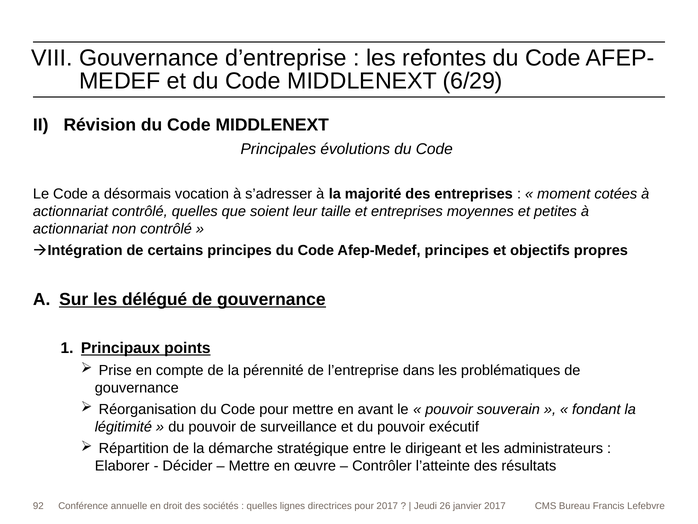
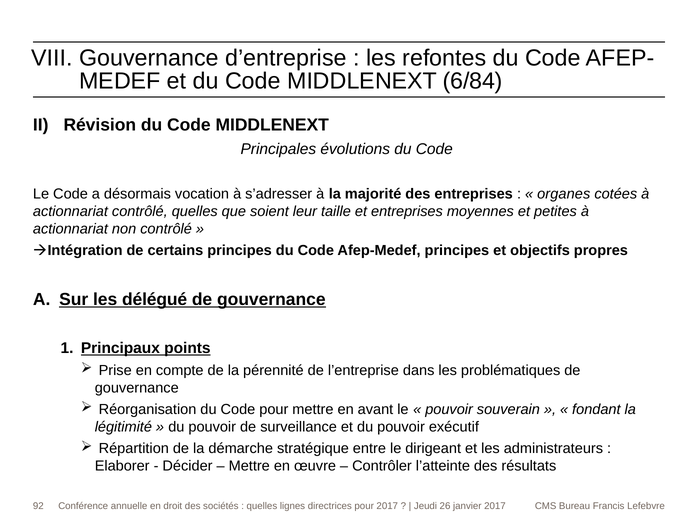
6/29: 6/29 -> 6/84 (473, 81)
moment: moment -> organes (564, 194)
